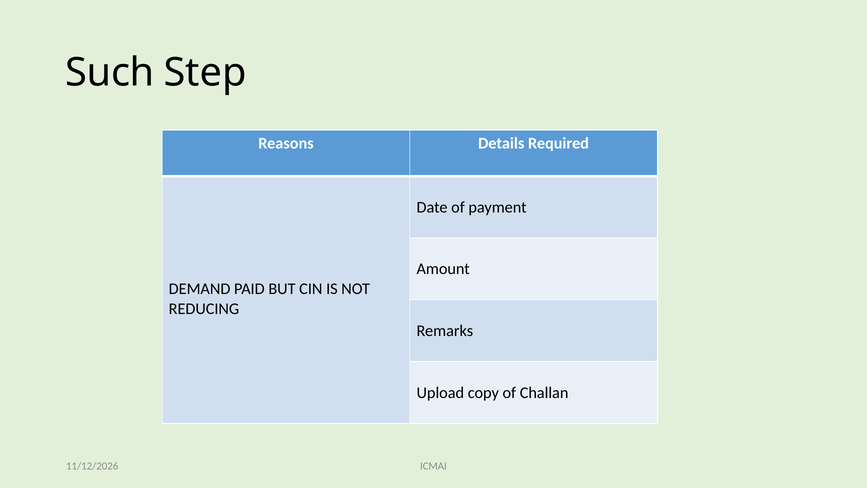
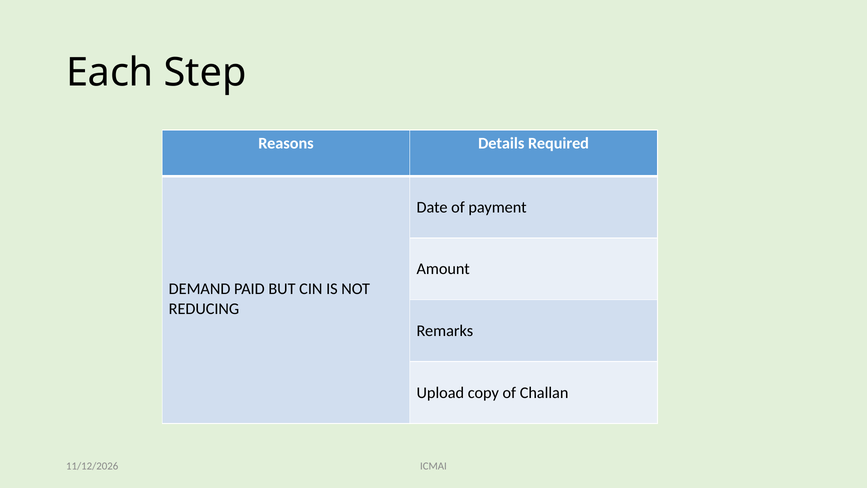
Such: Such -> Each (110, 73)
